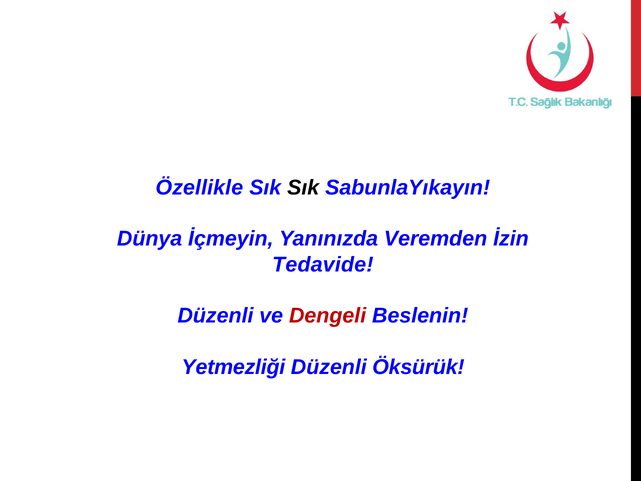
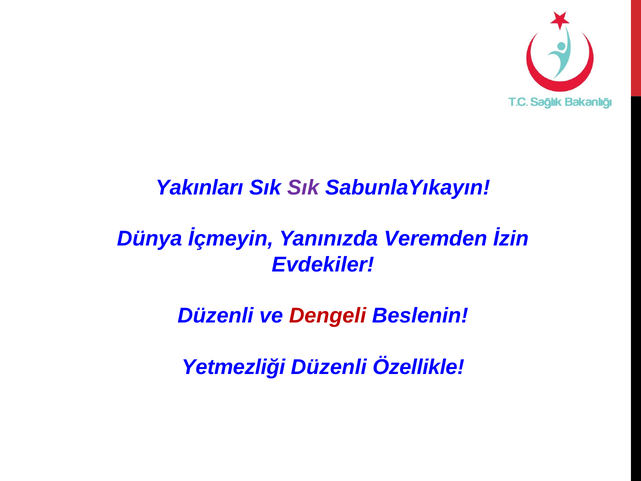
Özellikle: Özellikle -> Yakınları (199, 187)
Sık colour: black -> purple (303, 187)
Tedavide: Tedavide -> Evdekiler (323, 264)
Öksürük: Öksürük -> Özellikle (418, 367)
